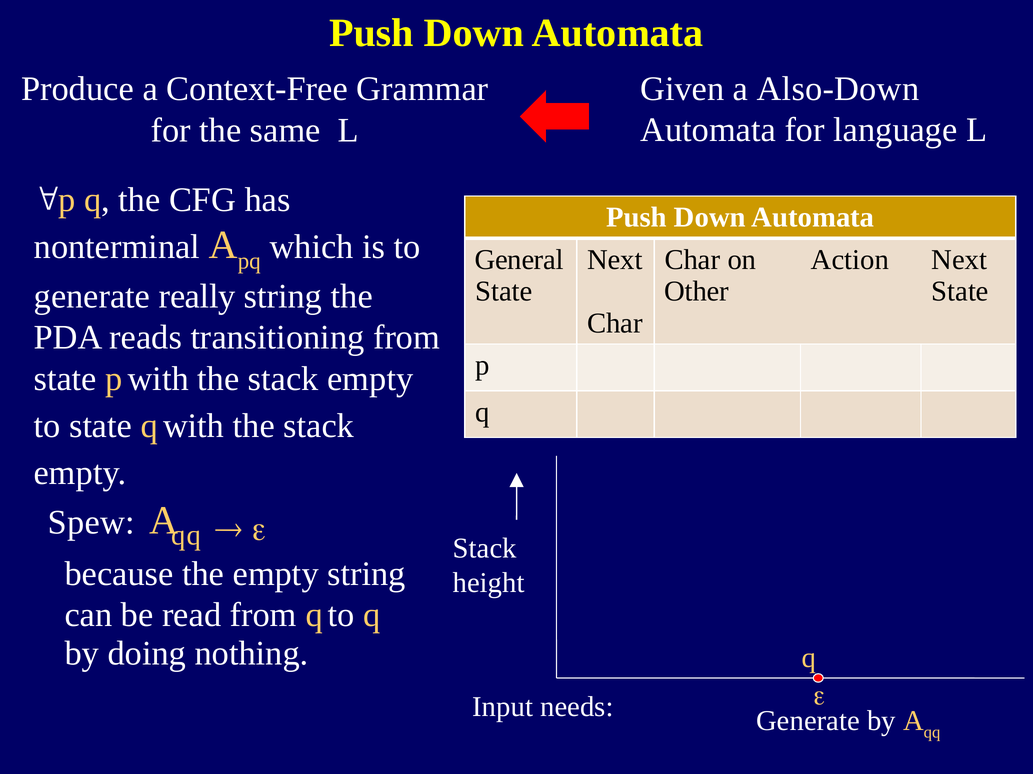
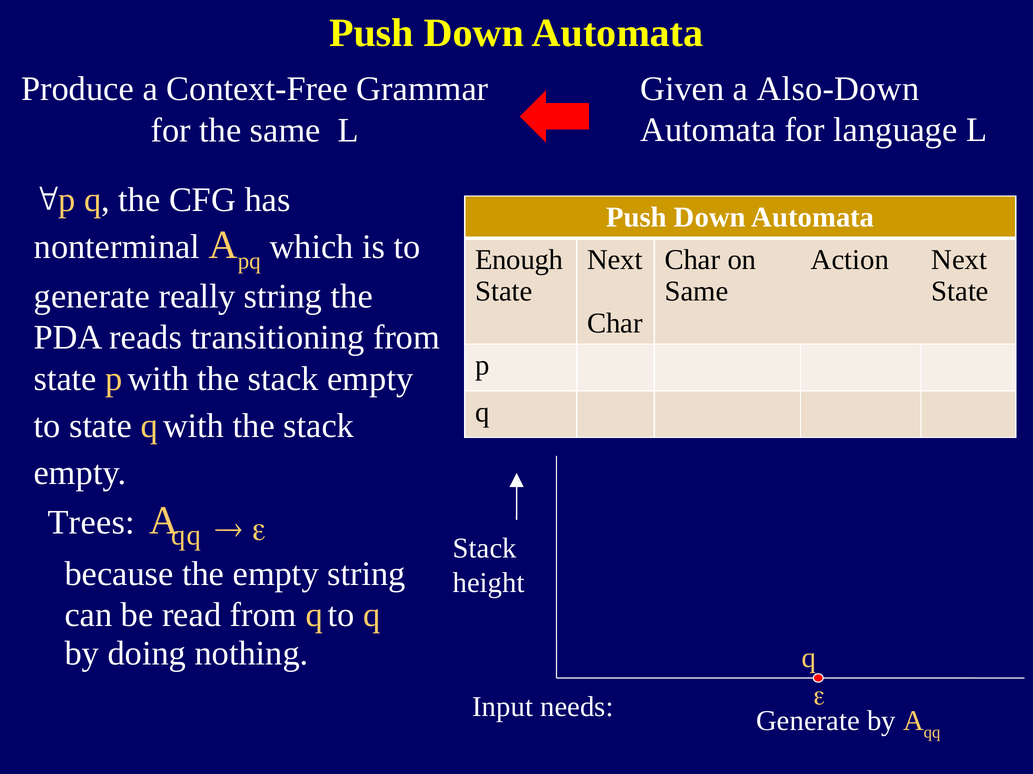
General: General -> Enough (519, 260)
Other: Other -> Same (696, 292)
Spew: Spew -> Trees (91, 523)
